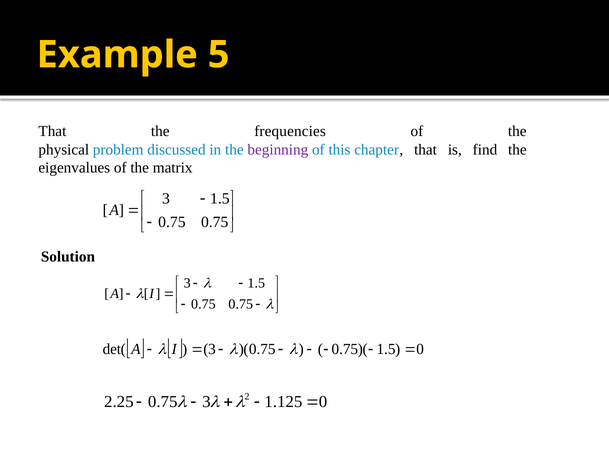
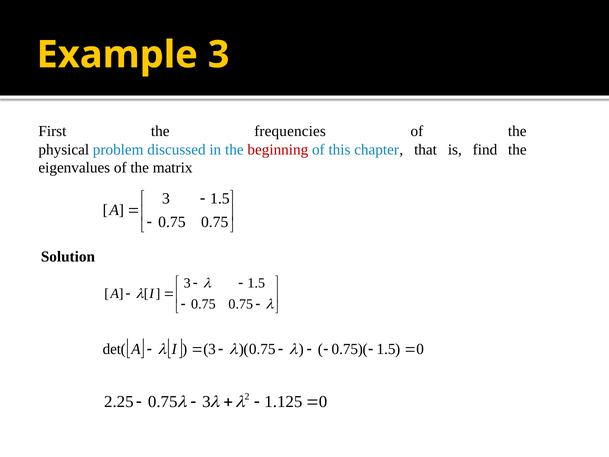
Example 5: 5 -> 3 (219, 55)
That: That -> First (52, 131)
beginning colour: purple -> red (278, 149)
